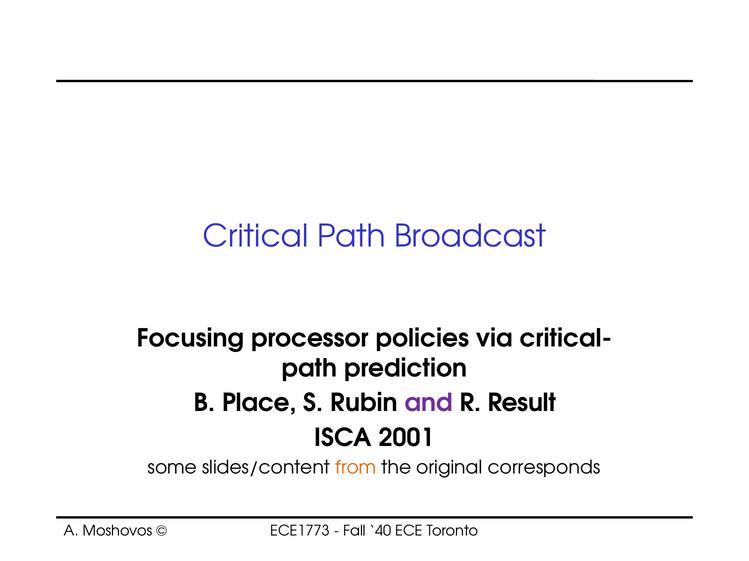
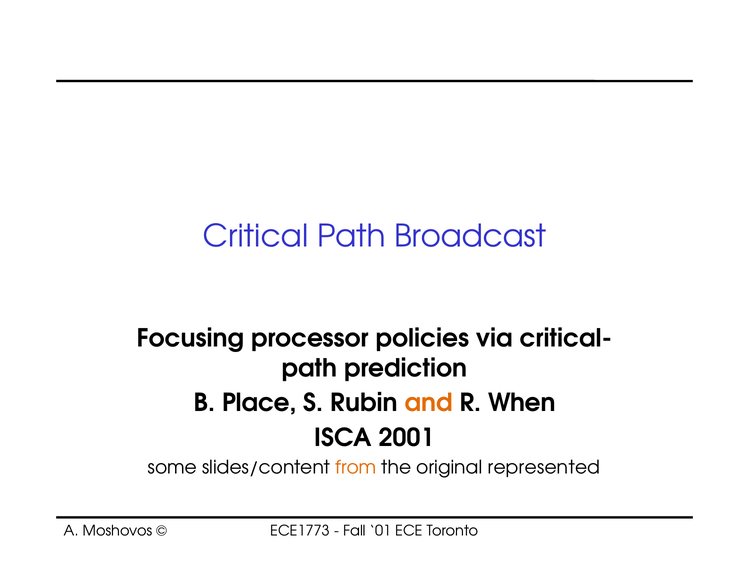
and colour: purple -> orange (429, 404)
Result: Result -> When (522, 404)
corresponds: corresponds -> represented (544, 468)
40: 40 -> 01 (381, 532)
